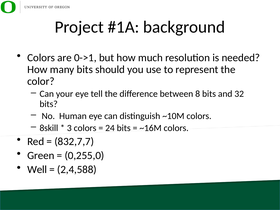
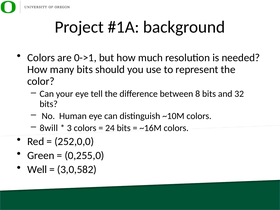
8skill: 8skill -> 8will (49, 128)
832,7,7: 832,7,7 -> 252,0,0 (74, 141)
2,4,588: 2,4,588 -> 3,0,582 (77, 169)
